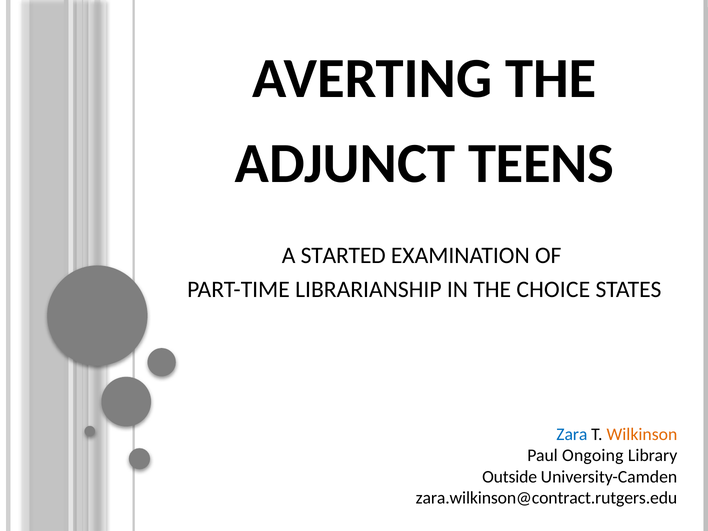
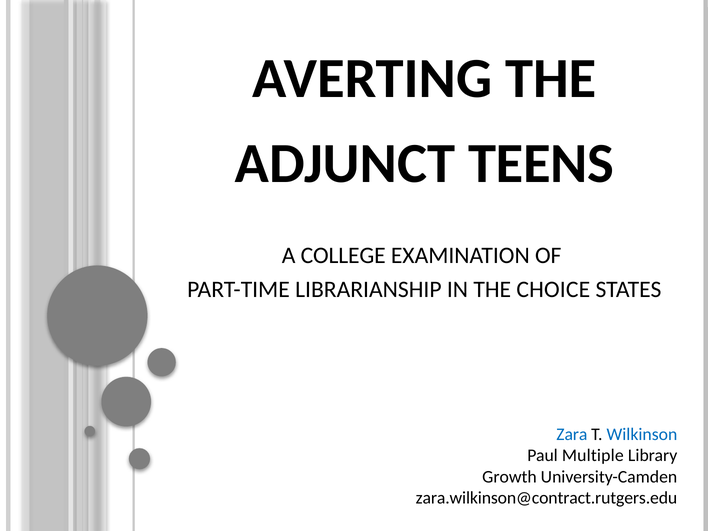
STARTED: STARTED -> COLLEGE (343, 255)
Wilkinson colour: orange -> blue (642, 434)
Ongoing: Ongoing -> Multiple (593, 455)
Outside: Outside -> Growth (510, 477)
